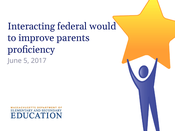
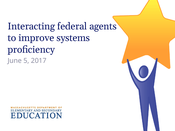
would: would -> agents (103, 26)
parents: parents -> systems (73, 38)
